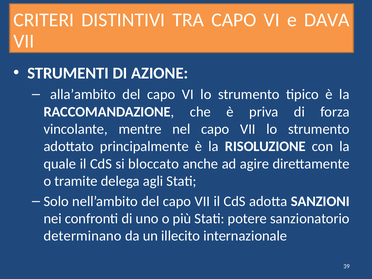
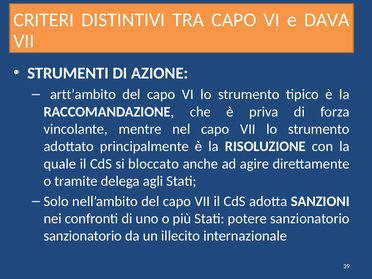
alla’ambito: alla’ambito -> artt’ambito (83, 94)
determinano: determinano -> sanzionatorio (83, 236)
